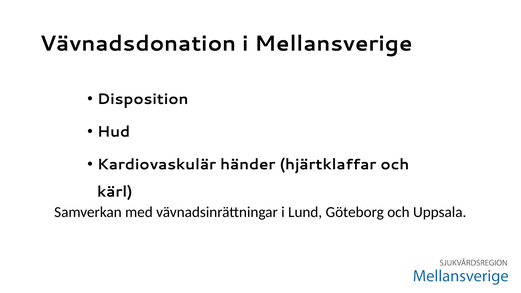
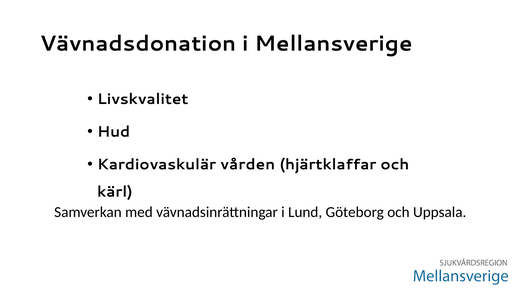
Disposition: Disposition -> Livskvalitet (143, 99)
händer: händer -> vården (248, 165)
